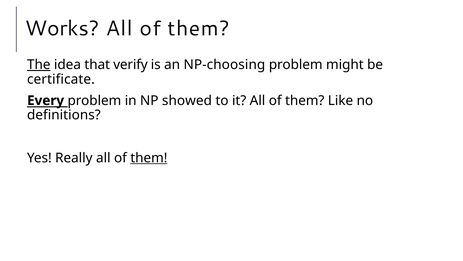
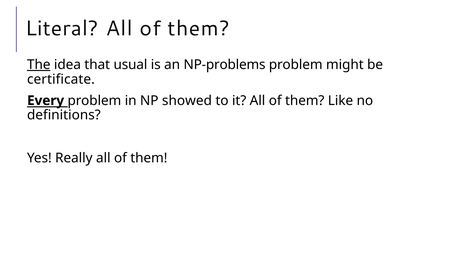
Works: Works -> Literal (62, 28)
verify: verify -> usual (130, 65)
NP-choosing: NP-choosing -> NP-problems (225, 65)
them underline: present -> none (149, 158)
